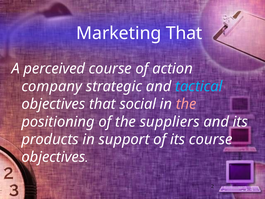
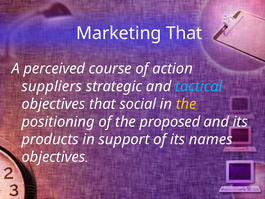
company: company -> suppliers (52, 86)
the colour: pink -> yellow (186, 104)
suppliers: suppliers -> proposed (170, 122)
its course: course -> names (211, 139)
